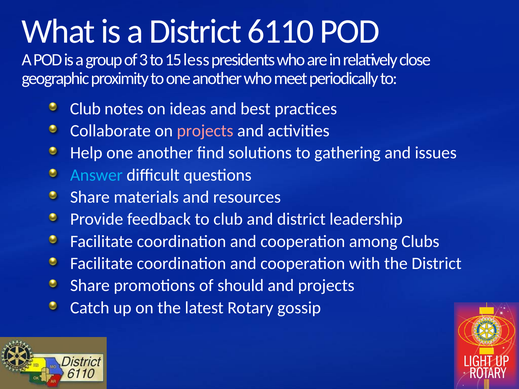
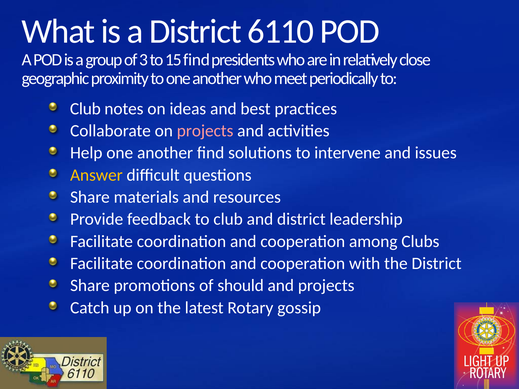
15 less: less -> find (196, 60)
gathering: gathering -> intervene (347, 153)
Answer colour: light blue -> yellow (96, 175)
